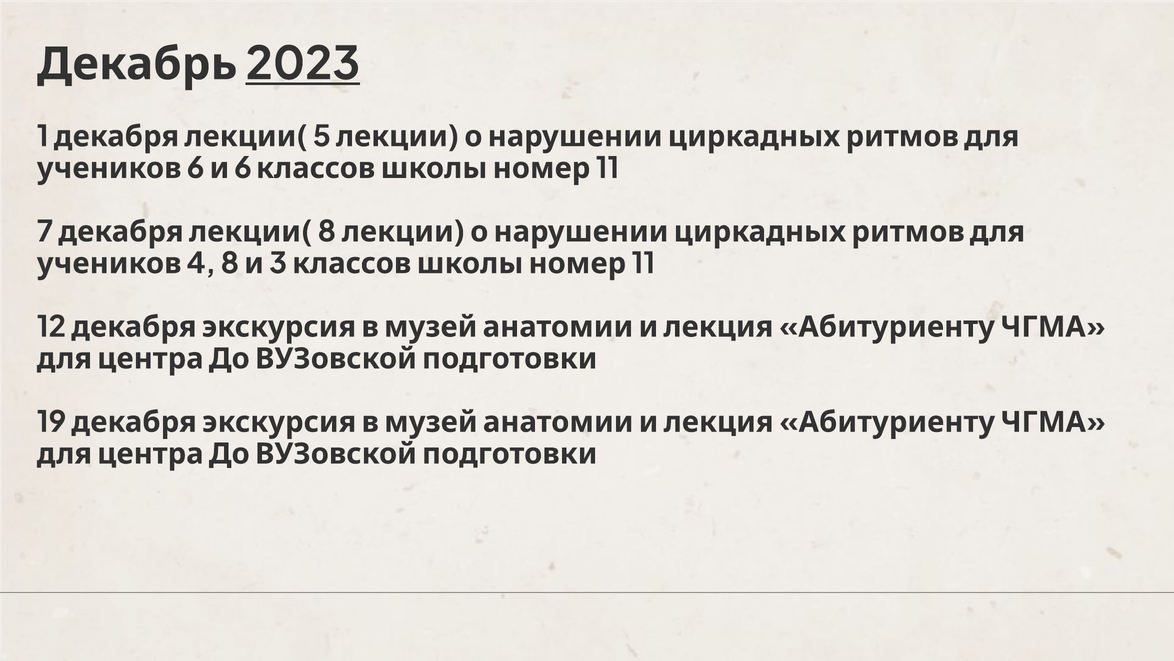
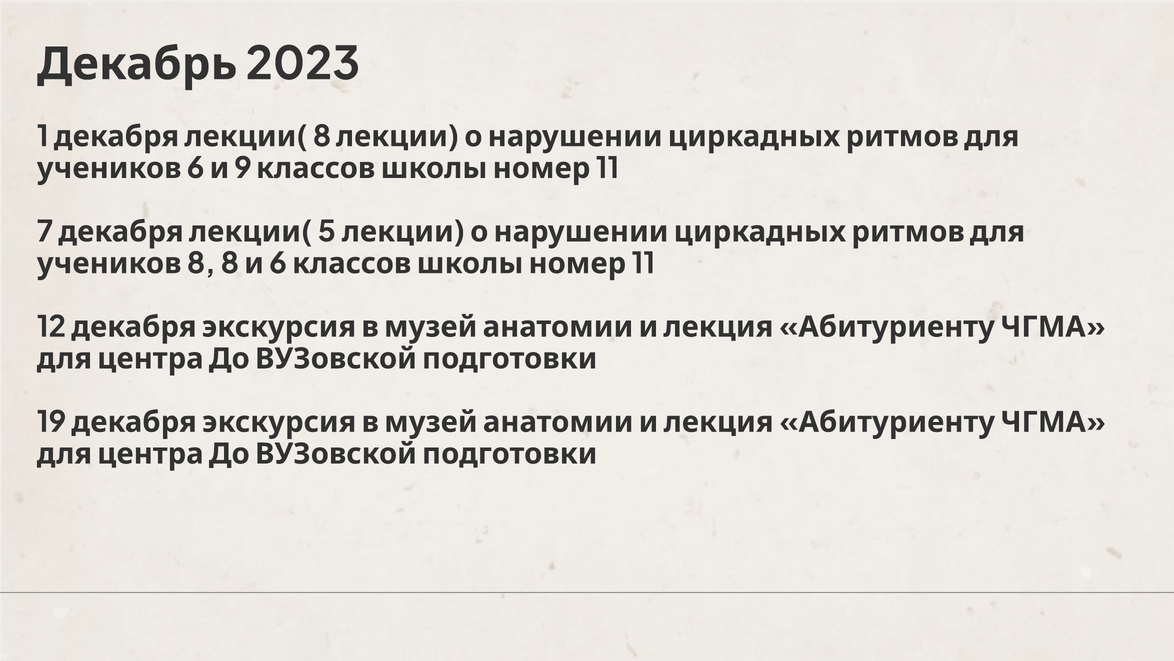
2023 underline: present -> none (303, 64)
5: 5 -> 8 (322, 136)
6 6: 6 -> 9 (243, 168)
8: 8 -> 5 (327, 232)
4: 4 -> 8 (201, 263)
8 3: 3 -> 6 (278, 263)
